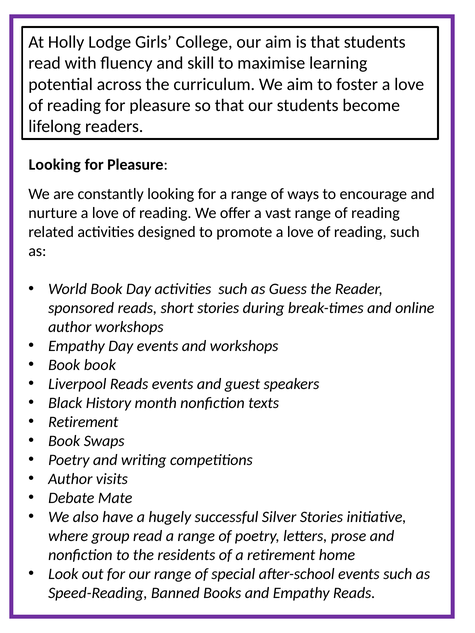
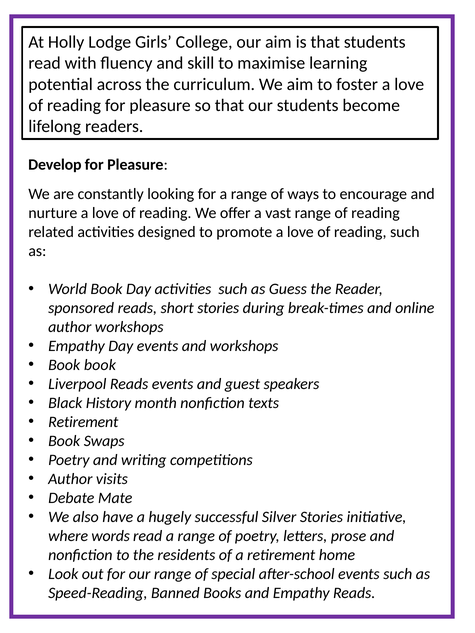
Looking: Looking -> Develop (55, 165)
group: group -> words (111, 536)
